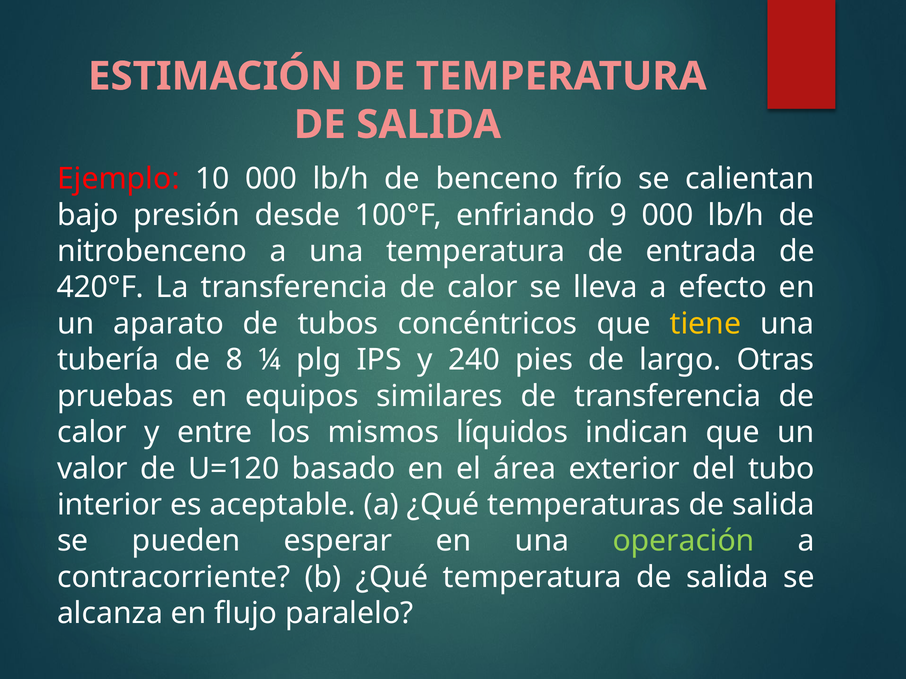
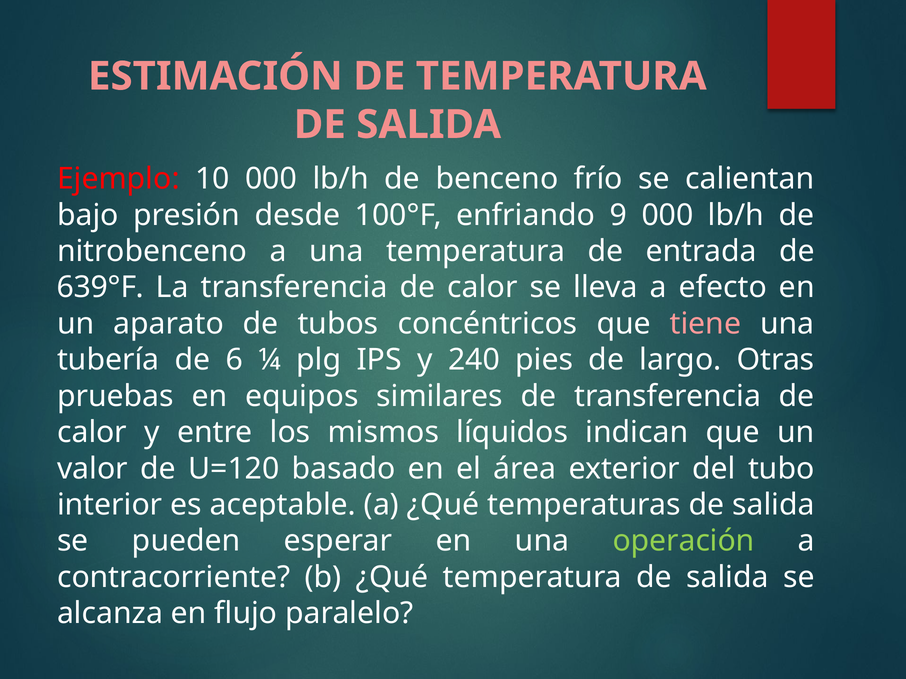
420°F: 420°F -> 639°F (100, 288)
tiene colour: yellow -> pink (705, 324)
8: 8 -> 6 (234, 360)
